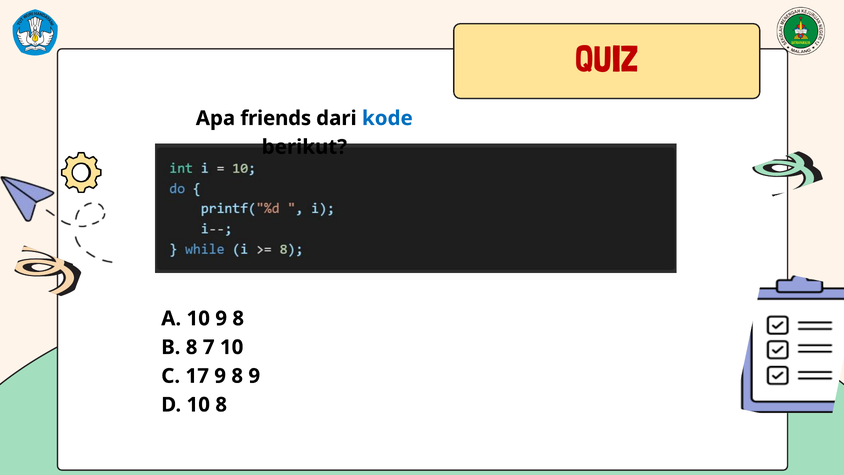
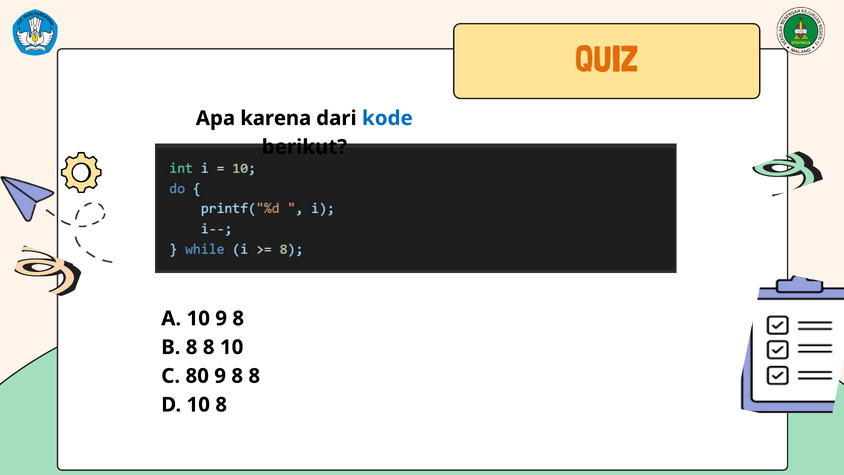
QUIZ colour: red -> orange (607, 60)
friends: friends -> karena (276, 118)
B 8 7: 7 -> 8 (209, 347)
17: 17 -> 80 (197, 376)
9 8 9: 9 -> 8 (254, 376)
